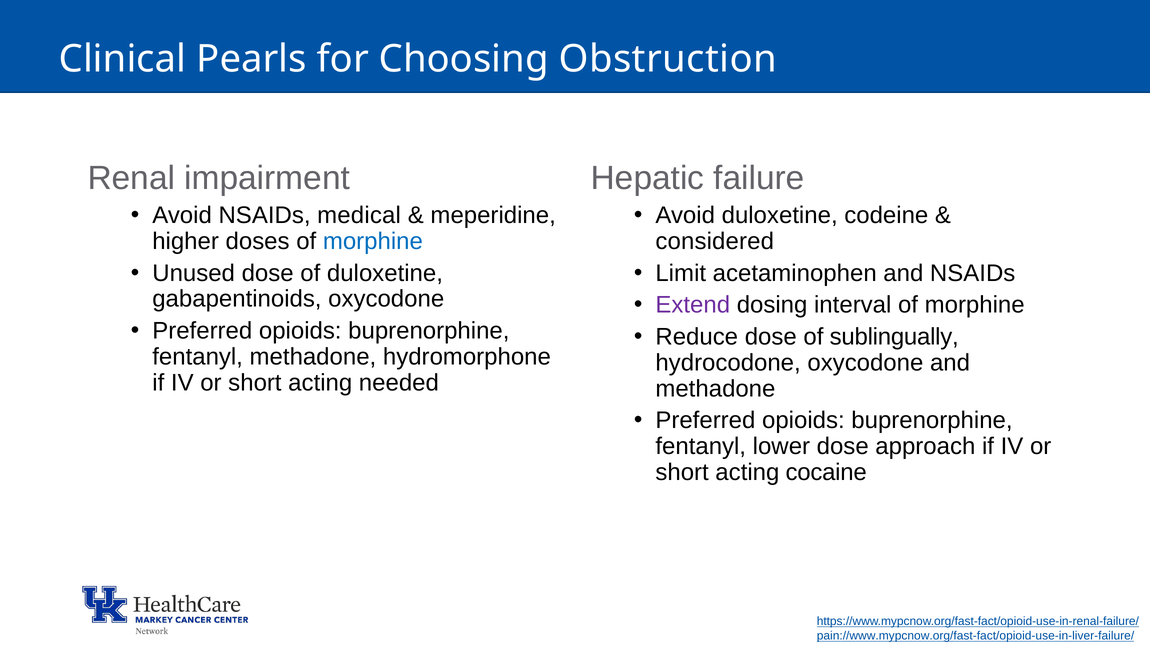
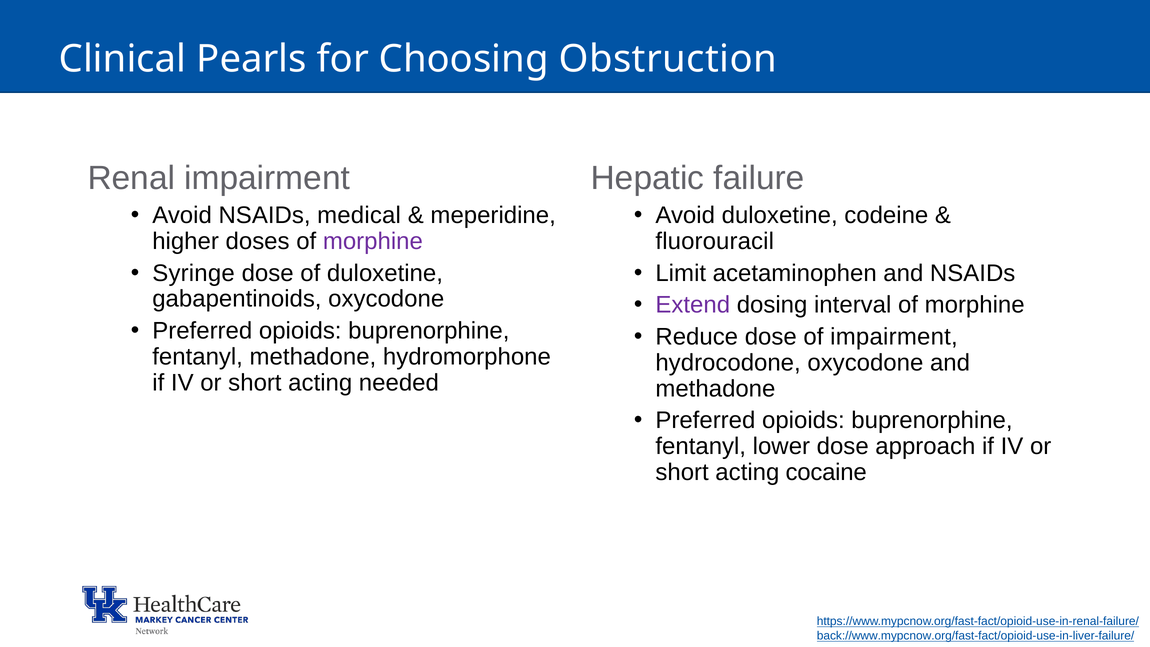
morphine colour: blue -> purple (373, 241)
considered: considered -> fluorouracil (715, 241)
Unused: Unused -> Syringe (194, 273)
of sublingually: sublingually -> impairment (894, 337)
pain://www.mypcnow.org/fast-fact/opioid-use-in-liver-failure/: pain://www.mypcnow.org/fast-fact/opioid-use-in-liver-failure/ -> back://www.mypcnow.org/fast-fact/opioid-use-in-liver-failure/ (976, 636)
